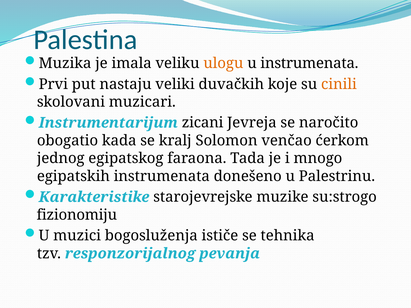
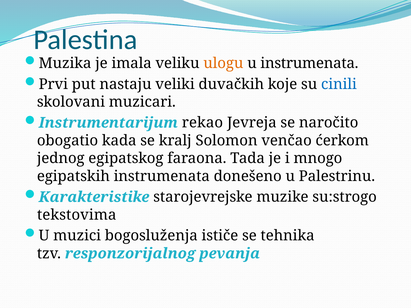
cinili colour: orange -> blue (339, 84)
zicani: zicani -> rekao (202, 123)
fizionomiju: fizionomiju -> tekstovima (77, 215)
